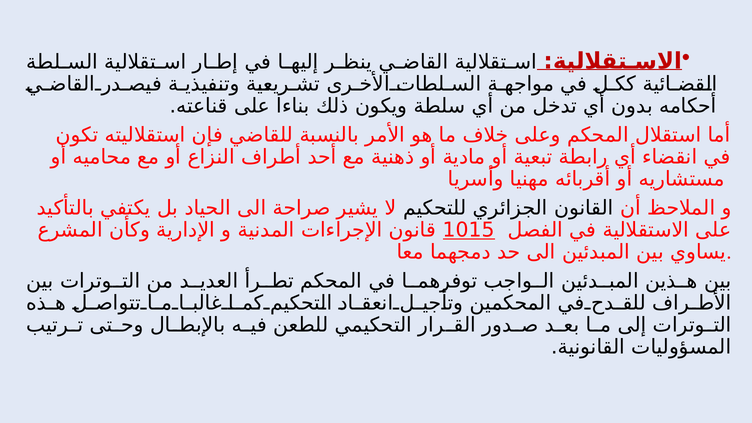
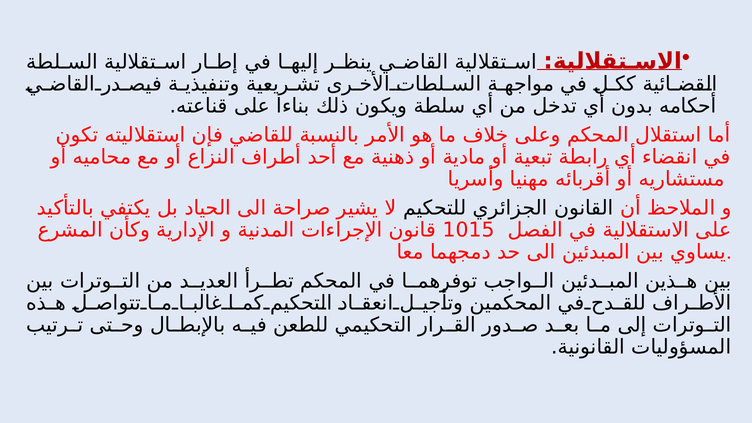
1015 underline: present -> none (469, 230)
